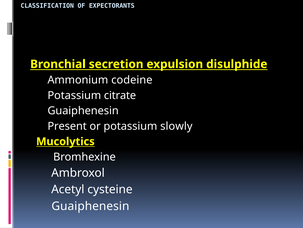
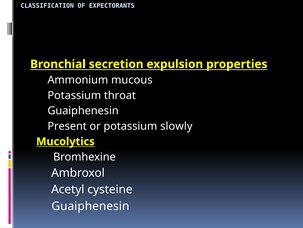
disulphide: disulphide -> properties (237, 64)
codeine: codeine -> mucous (132, 80)
citrate: citrate -> throat (120, 95)
